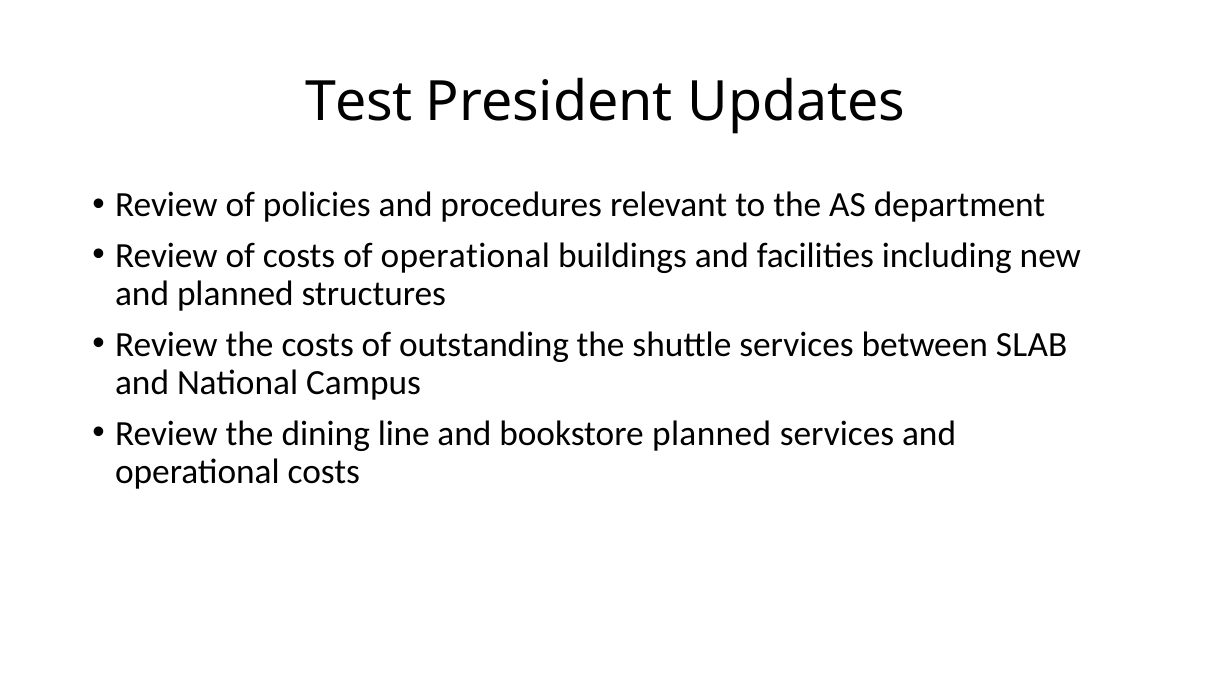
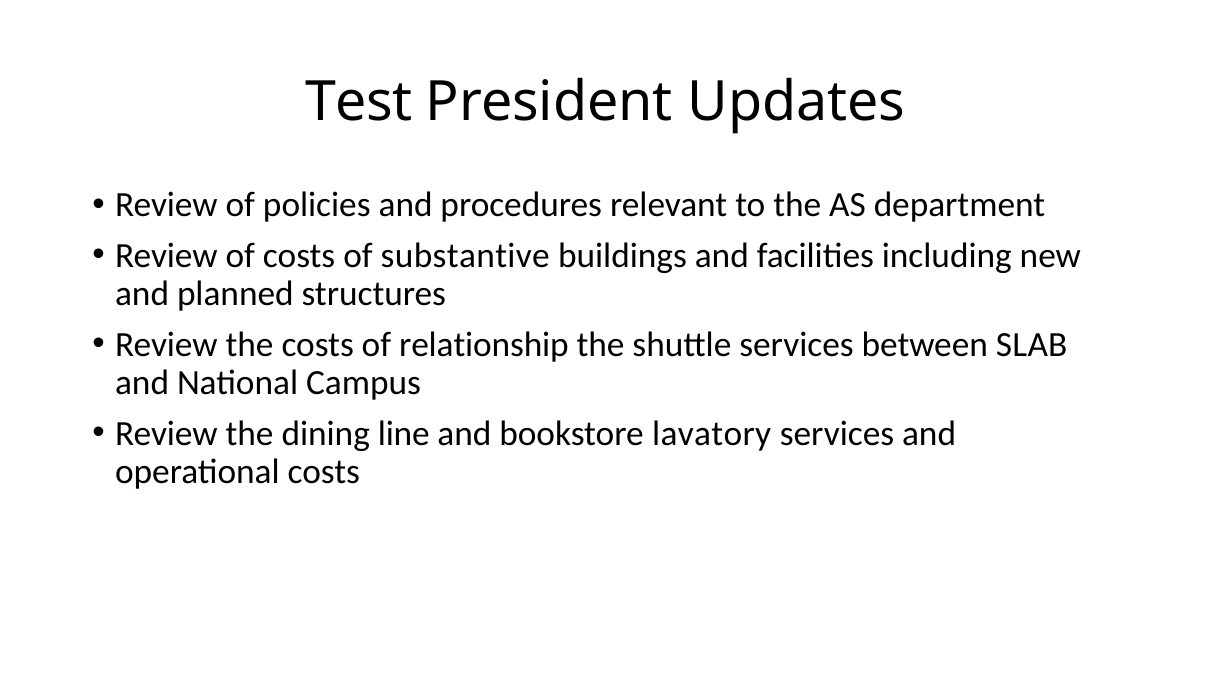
of operational: operational -> substantive (465, 256)
outstanding: outstanding -> relationship (484, 344)
bookstore planned: planned -> lavatory (712, 433)
